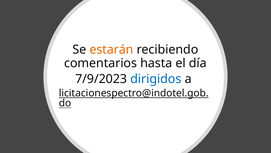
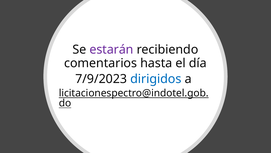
estarán colour: orange -> purple (111, 49)
